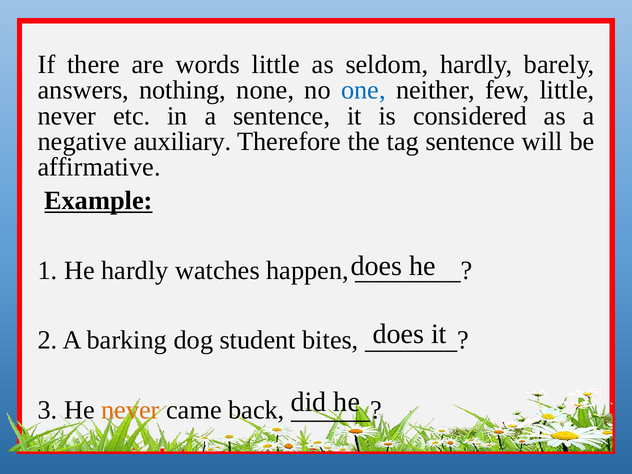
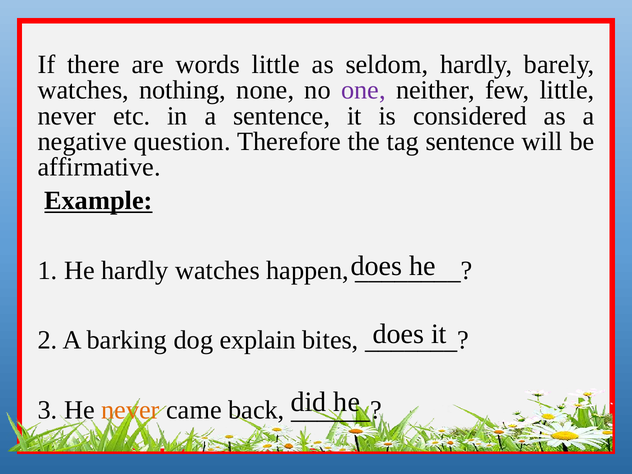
answers: answers -> watches (83, 90)
one colour: blue -> purple (363, 90)
auxiliary: auxiliary -> question (182, 141)
student: student -> explain (258, 340)
